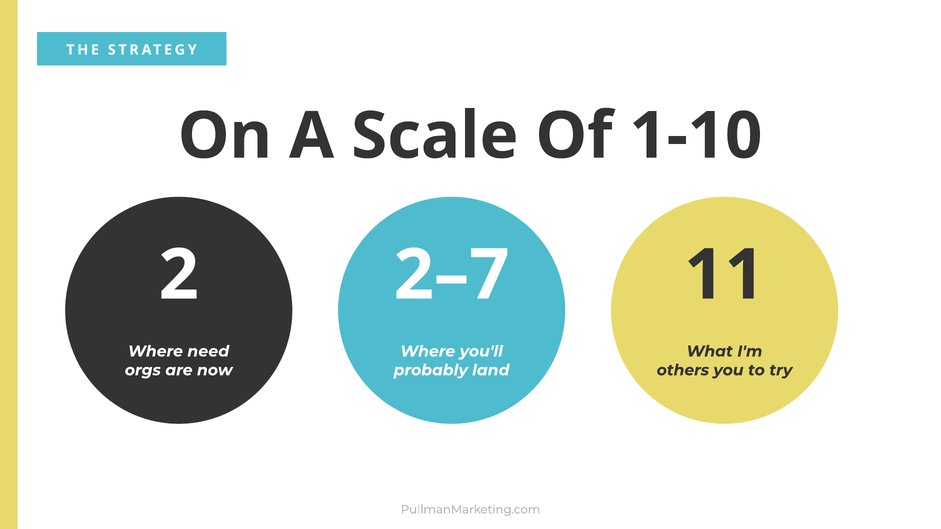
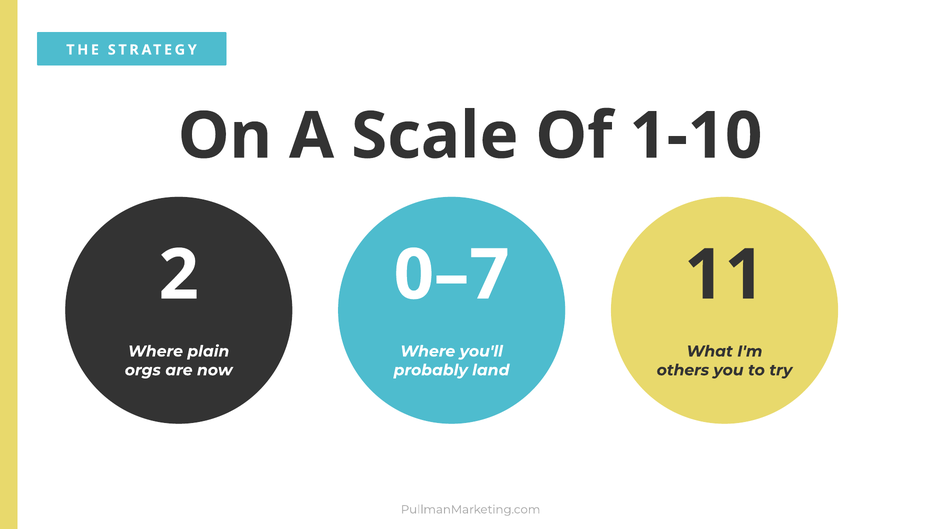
2–7: 2–7 -> 0–7 (452, 275)
need: need -> plain (208, 352)
